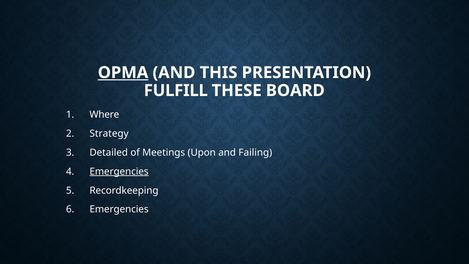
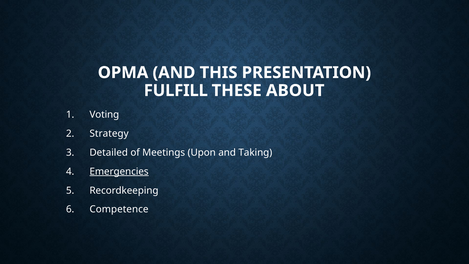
OPMA underline: present -> none (123, 73)
BOARD: BOARD -> ABOUT (295, 90)
Where: Where -> Voting (104, 114)
Failing: Failing -> Taking (255, 152)
Emergencies: Emergencies -> Competence (119, 209)
